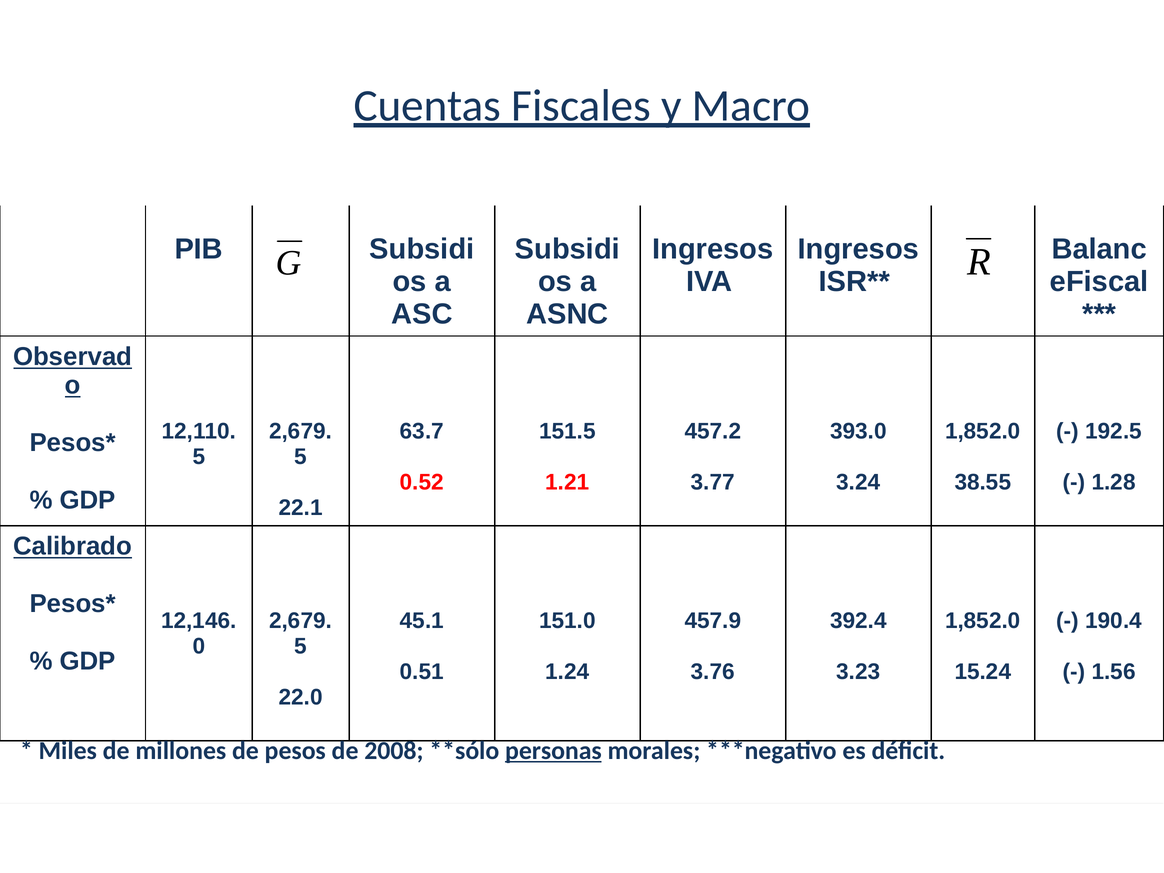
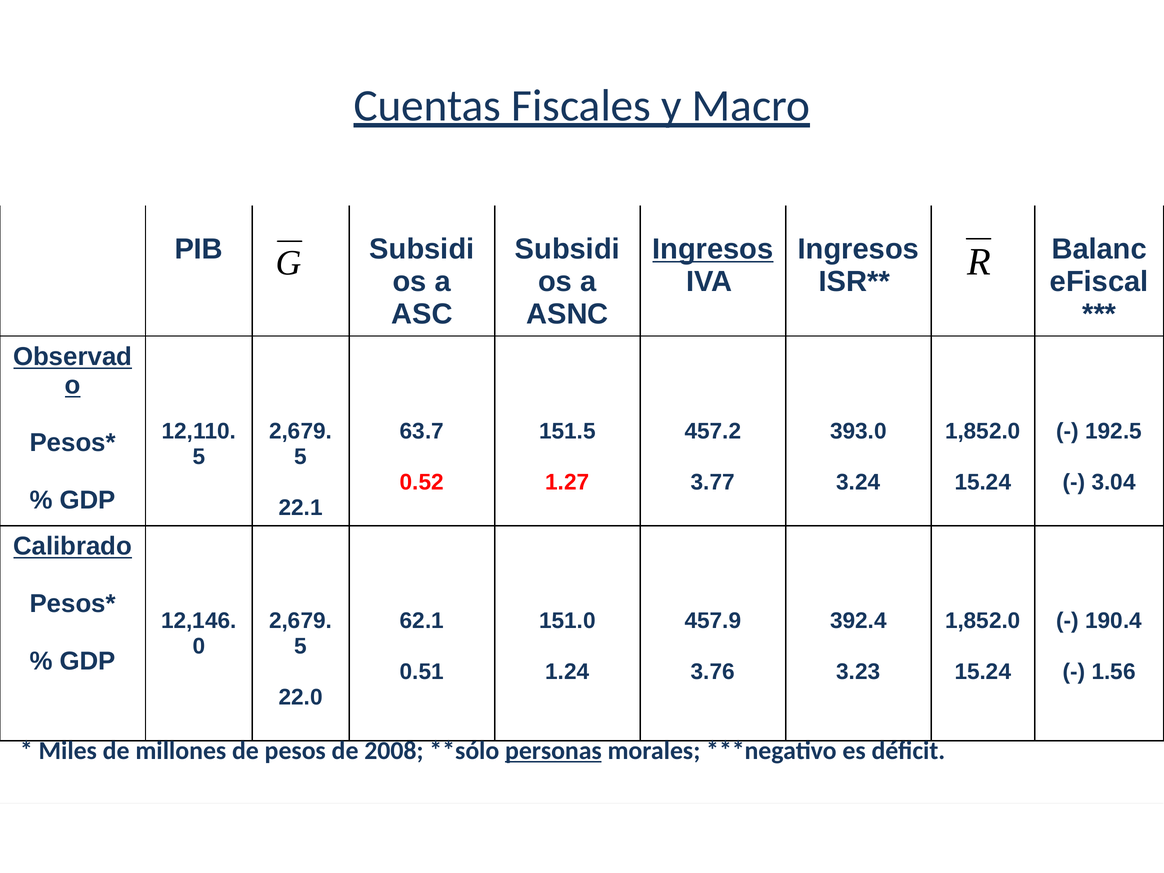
Ingresos underline: none -> present (713, 249)
1.21: 1.21 -> 1.27 (567, 482)
38.55: 38.55 -> 15.24 (983, 482)
1.28: 1.28 -> 3.04 (1114, 482)
45.1: 45.1 -> 62.1 (422, 621)
